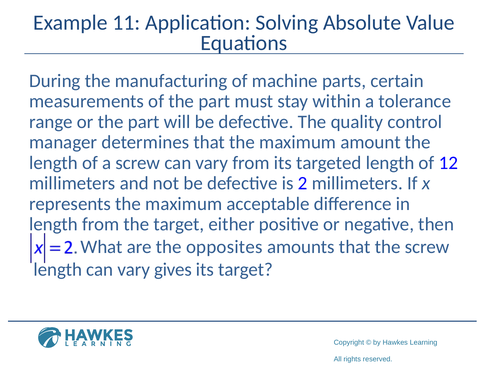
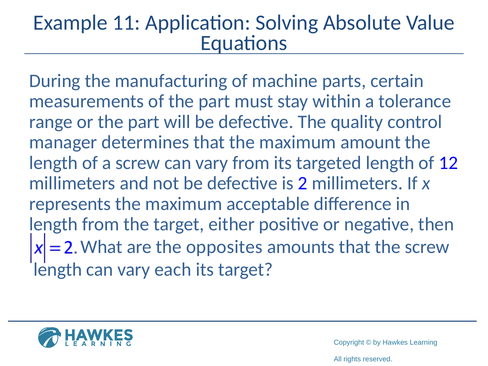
gives: gives -> each (173, 269)
